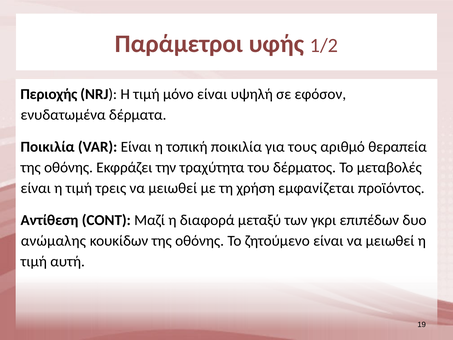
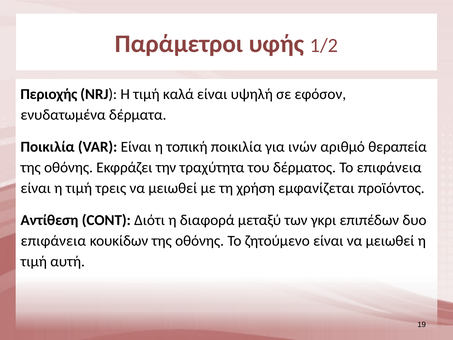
μόνο: μόνο -> καλά (178, 94)
τους: τους -> ινών (302, 147)
Το μεταβολές: μεταβολές -> επιφάνεια (389, 167)
Μαζί: Μαζί -> Διότι (150, 220)
ανώμαλης: ανώμαλης -> επιφάνεια (53, 241)
